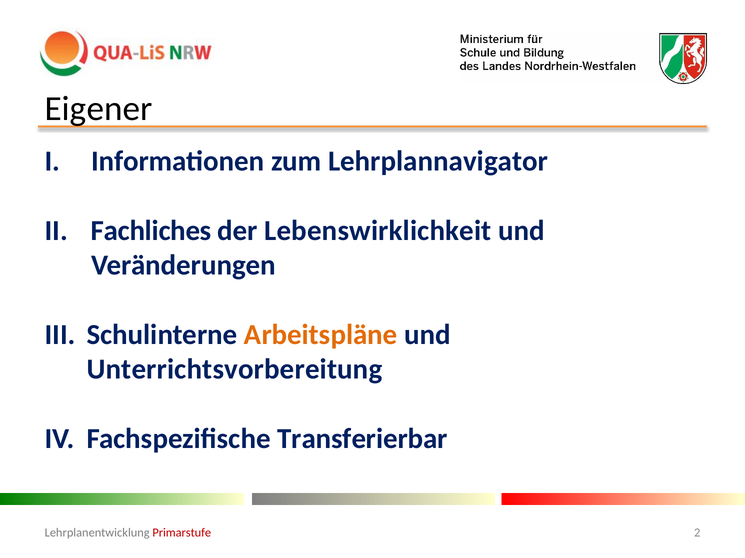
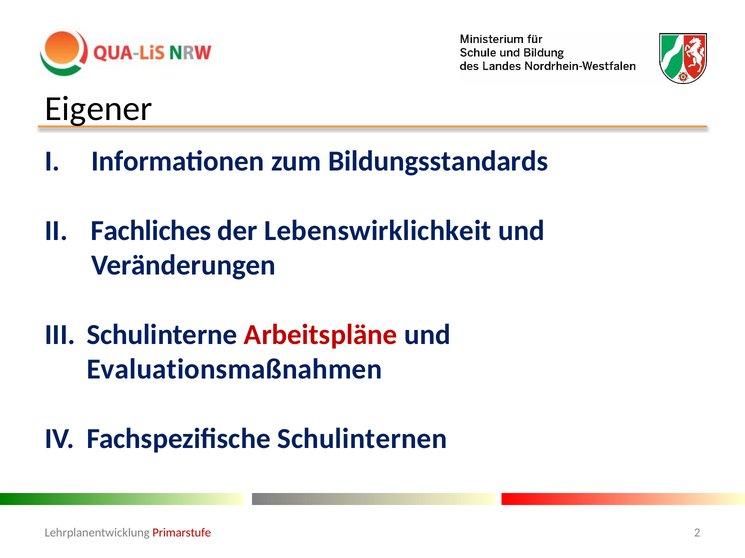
Lehrplannavigator: Lehrplannavigator -> Bildungsstandards (438, 162)
Arbeitspläne colour: orange -> red (321, 335)
Unterrichtsvorbereitung: Unterrichtsvorbereitung -> Evaluationsmaßnahmen (234, 370)
Transferierbar: Transferierbar -> Schulinternen (362, 439)
